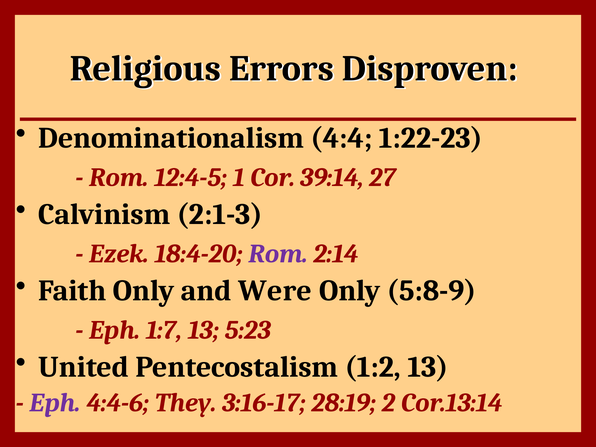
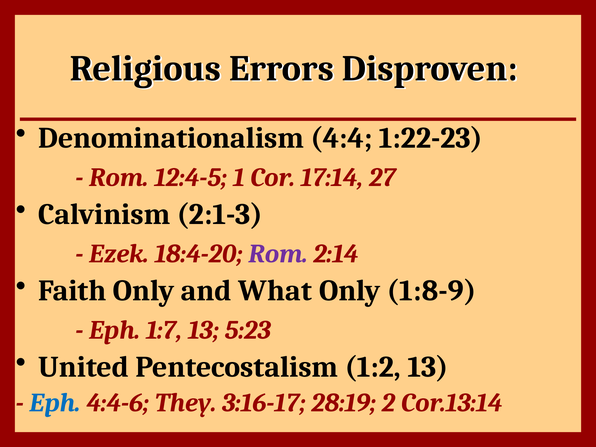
39:14: 39:14 -> 17:14 (332, 177)
Were: Were -> What (275, 291)
5:8-9: 5:8-9 -> 1:8-9 (432, 291)
Eph colour: purple -> blue (55, 403)
